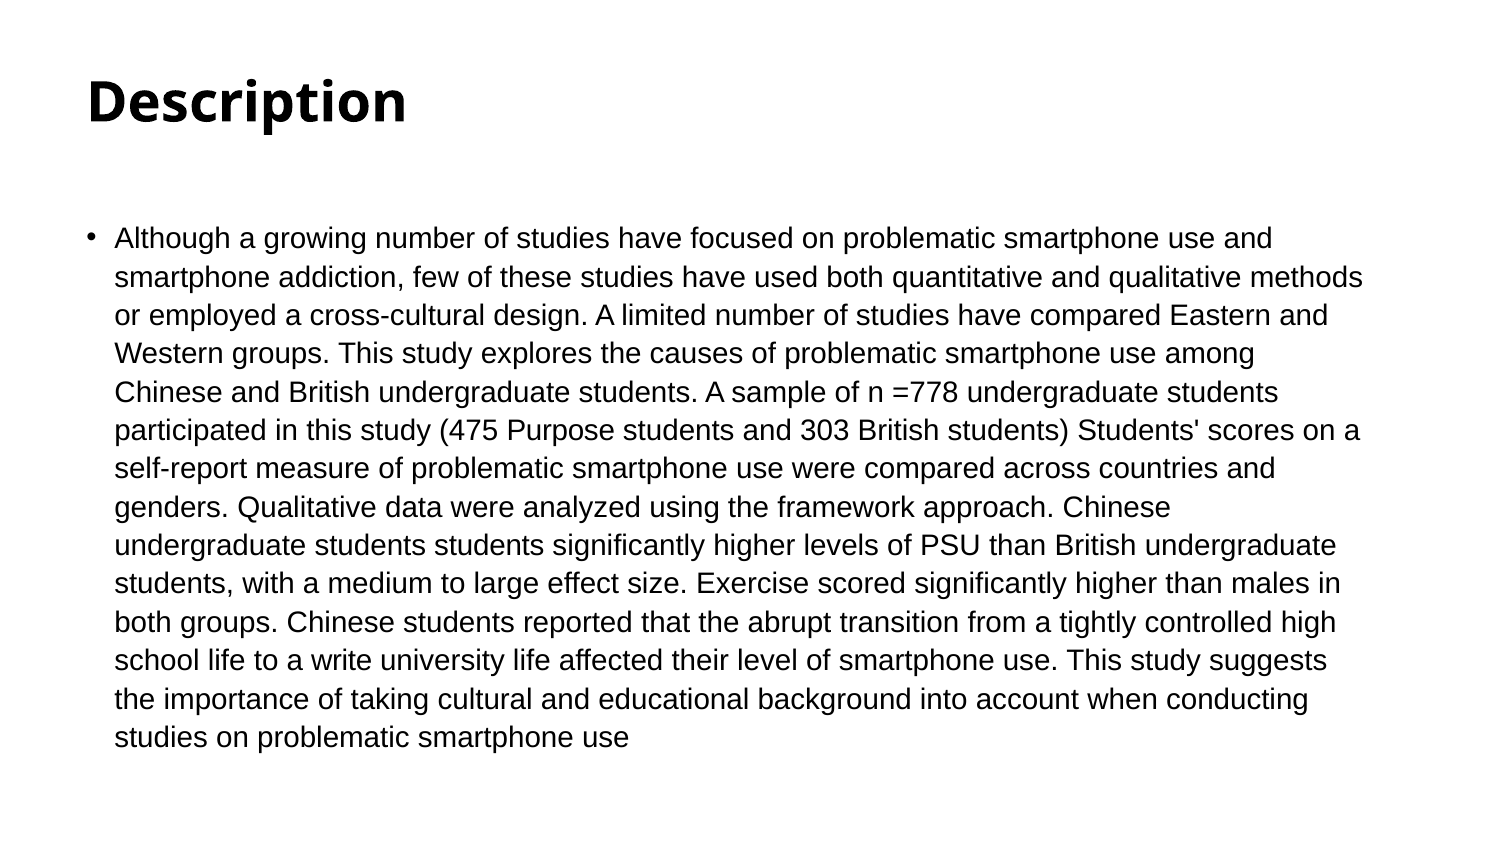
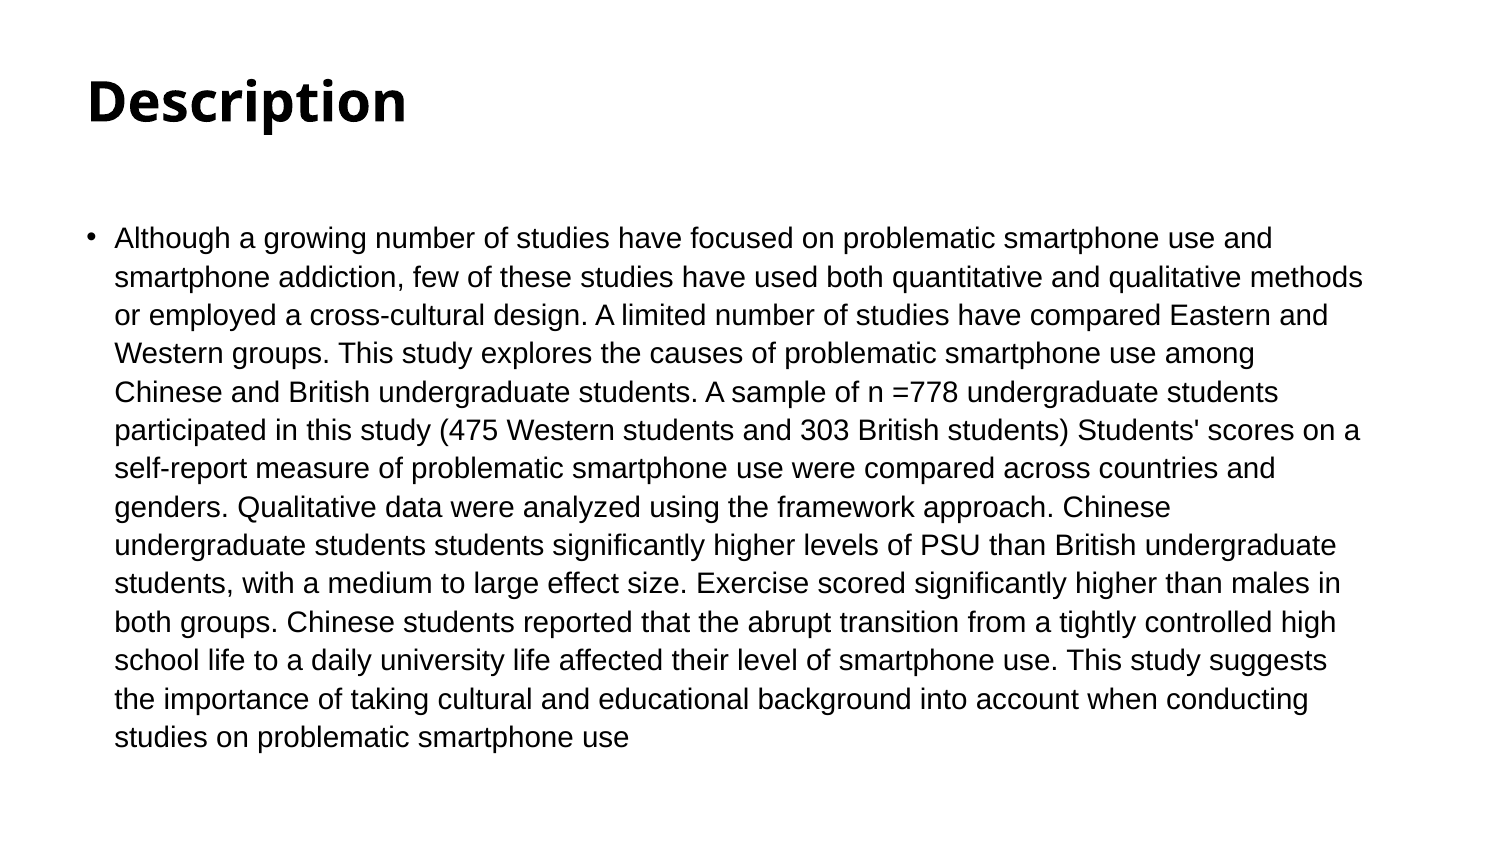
475 Purpose: Purpose -> Western (561, 430)
write: write -> daily (342, 661)
